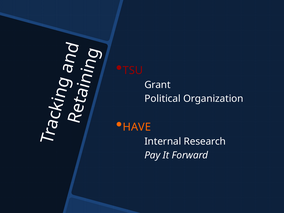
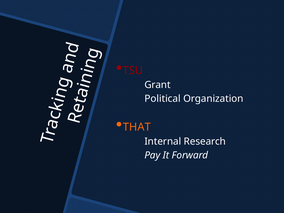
HAVE: HAVE -> THAT (137, 127)
